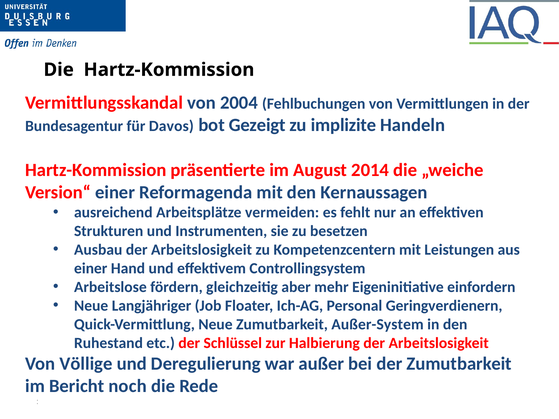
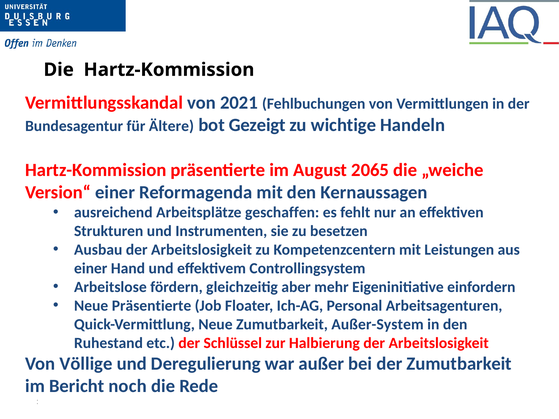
2004: 2004 -> 2021 (239, 103)
Davos: Davos -> Ältere (171, 126)
implizite: implizite -> wichtige (343, 125)
2014: 2014 -> 2065 (370, 170)
vermeiden: vermeiden -> geschaffen (282, 213)
Neue Langjähriger: Langjähriger -> Präsentierte (152, 306)
Geringverdienern: Geringverdienern -> Arbeitsagenturen (444, 306)
